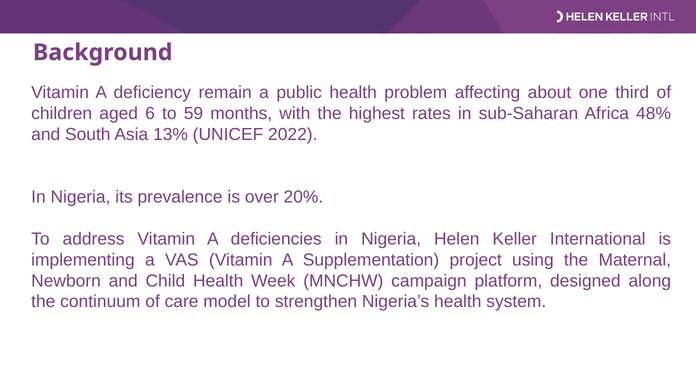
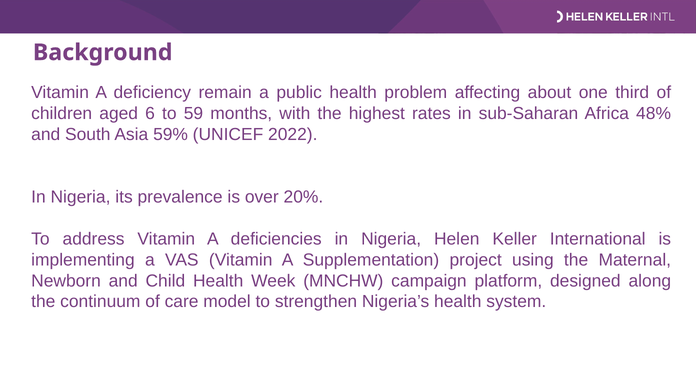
13%: 13% -> 59% (171, 134)
